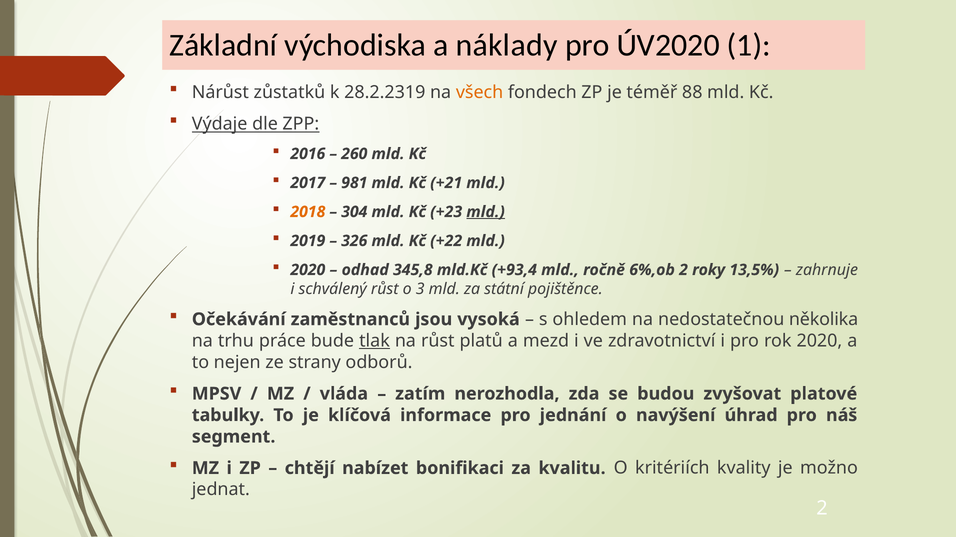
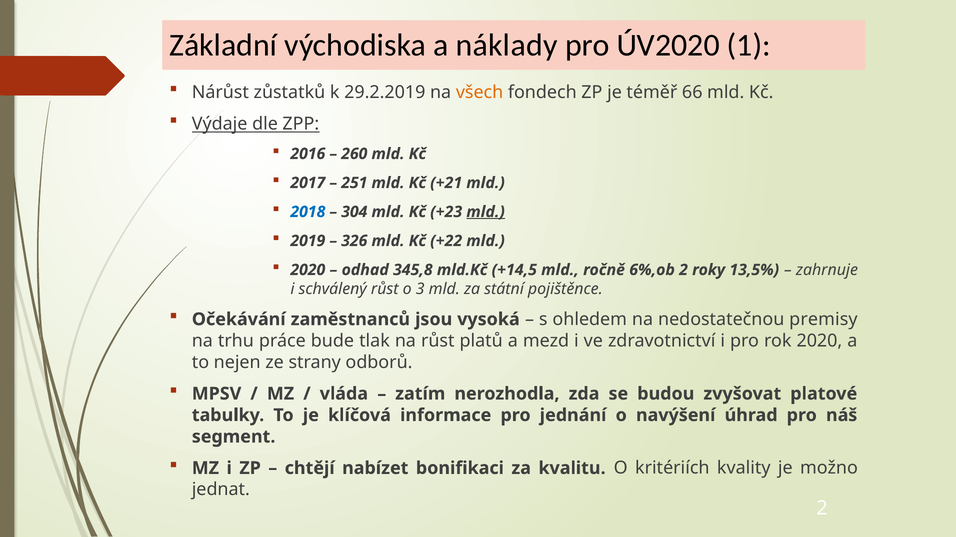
28.2.2319: 28.2.2319 -> 29.2.2019 (385, 92)
88: 88 -> 66 (692, 92)
981: 981 -> 251 (354, 183)
2018 colour: orange -> blue (308, 212)
+93,4: +93,4 -> +14,5 (514, 270)
několika: několika -> premisy (823, 320)
tlak underline: present -> none (374, 341)
